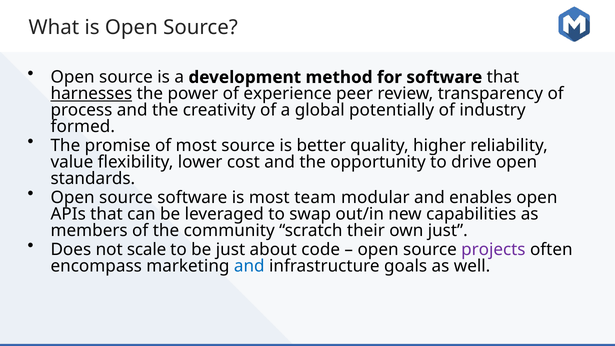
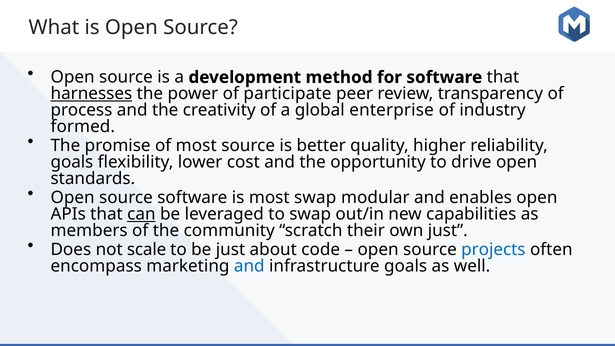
experience: experience -> participate (287, 94)
potentially: potentially -> enterprise (392, 110)
value: value -> goals (72, 162)
most team: team -> swap (315, 198)
can underline: none -> present (141, 214)
projects colour: purple -> blue (493, 250)
